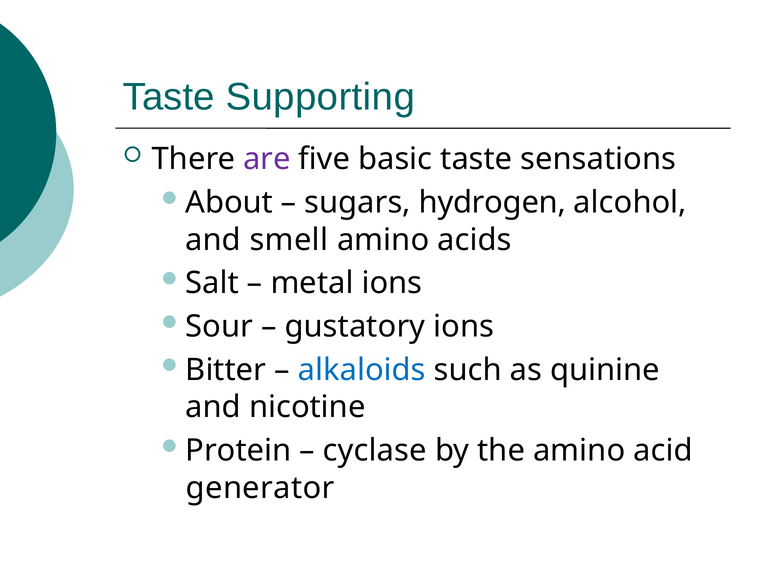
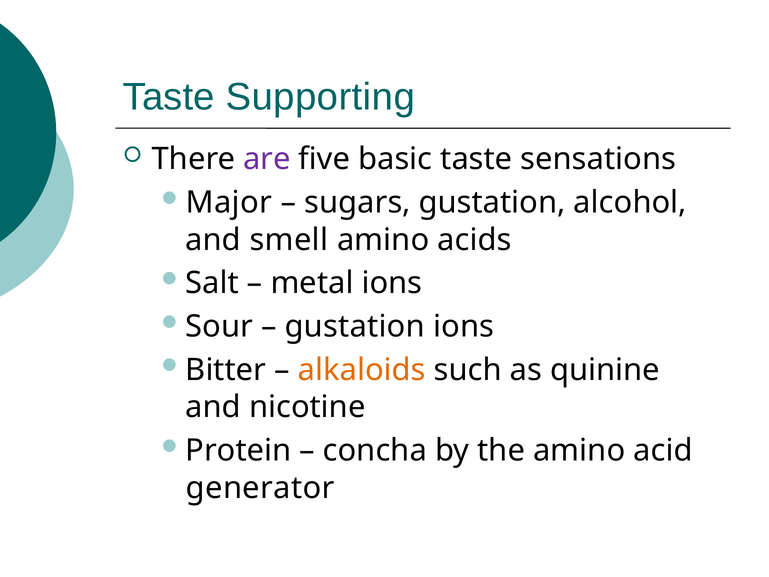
About: About -> Major (229, 203)
sugars hydrogen: hydrogen -> gustation (492, 203)
gustatory: gustatory -> gustation (355, 327)
alkaloids colour: blue -> orange (362, 370)
cyclase: cyclase -> concha (375, 450)
